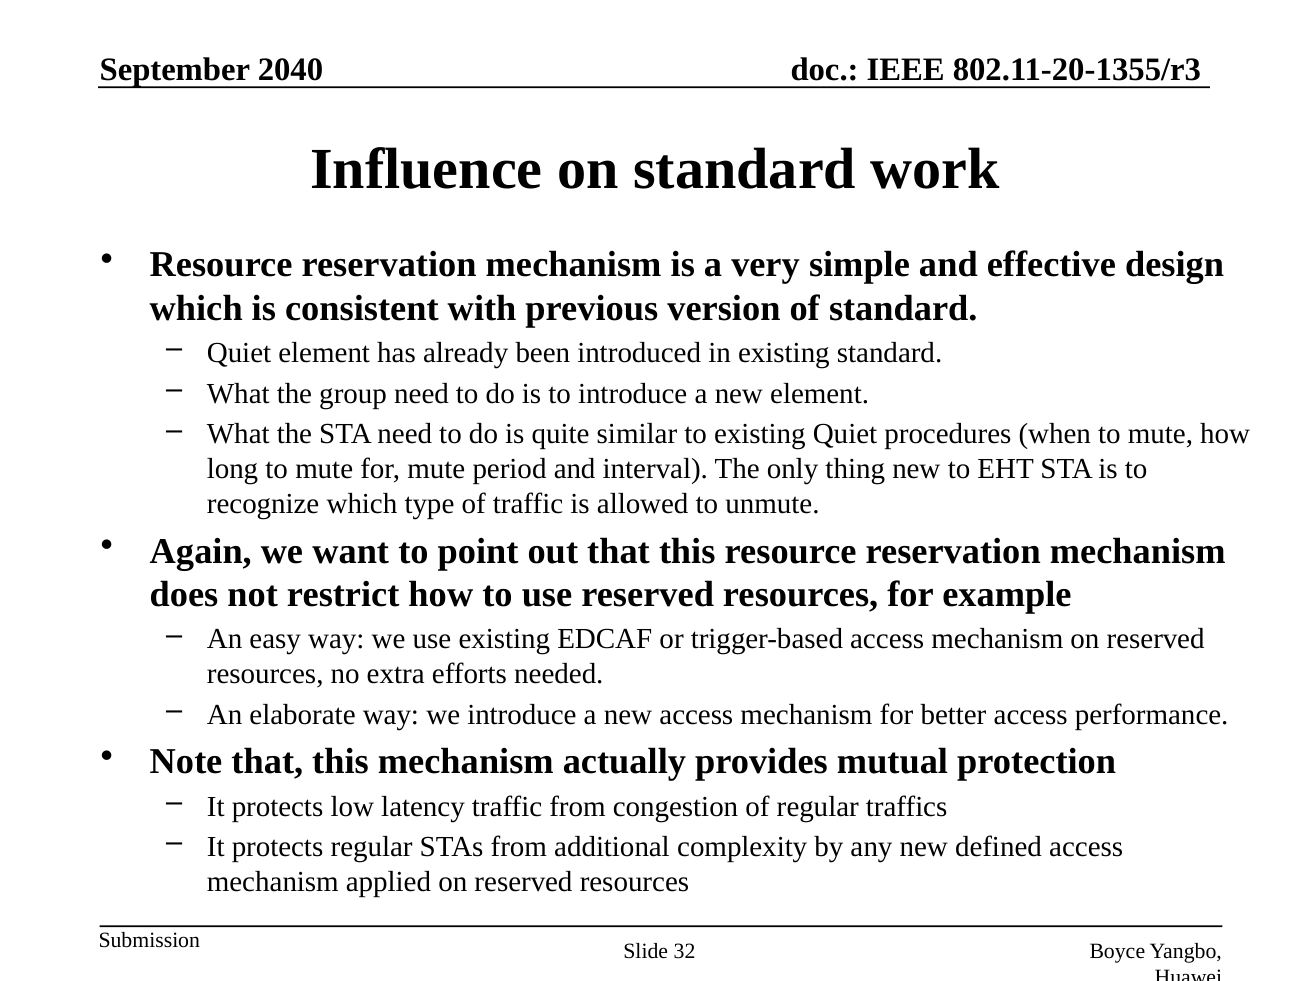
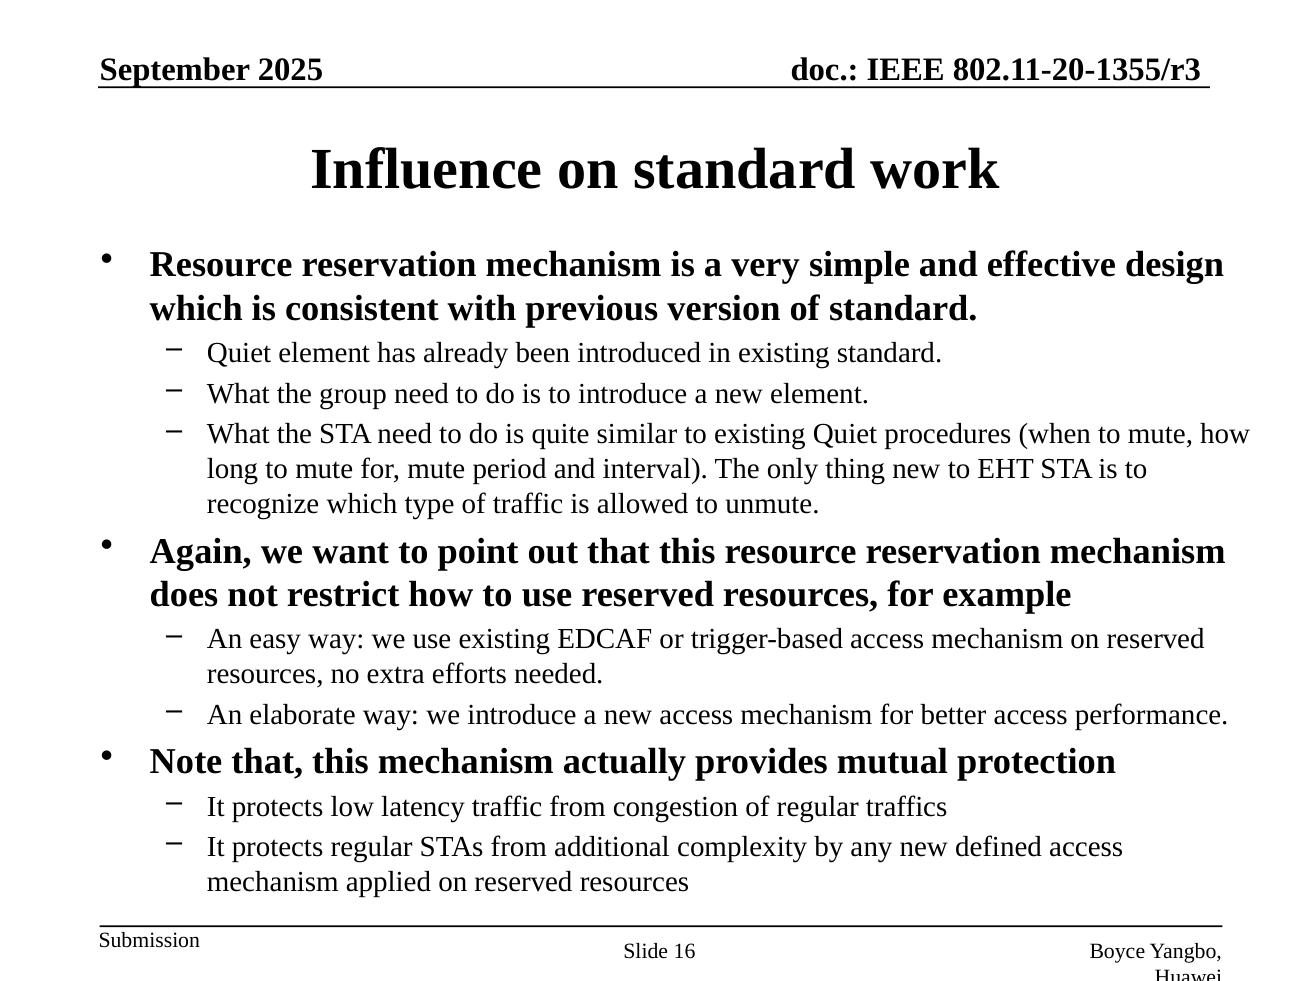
2040: 2040 -> 2025 (290, 70)
32: 32 -> 16 (685, 951)
